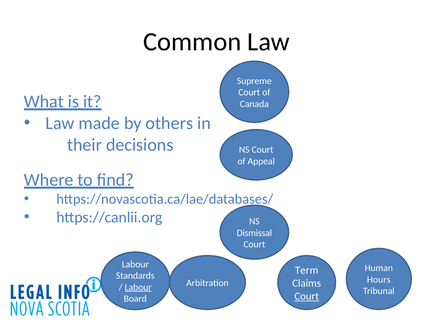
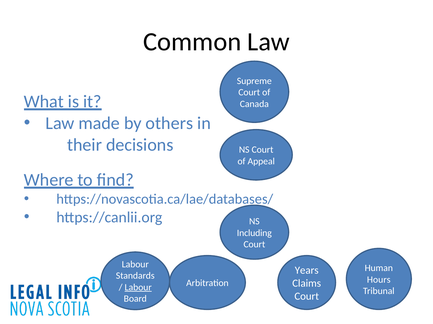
Dismissal: Dismissal -> Including (254, 233)
Term: Term -> Years (307, 271)
Court underline: present -> none (307, 297)
